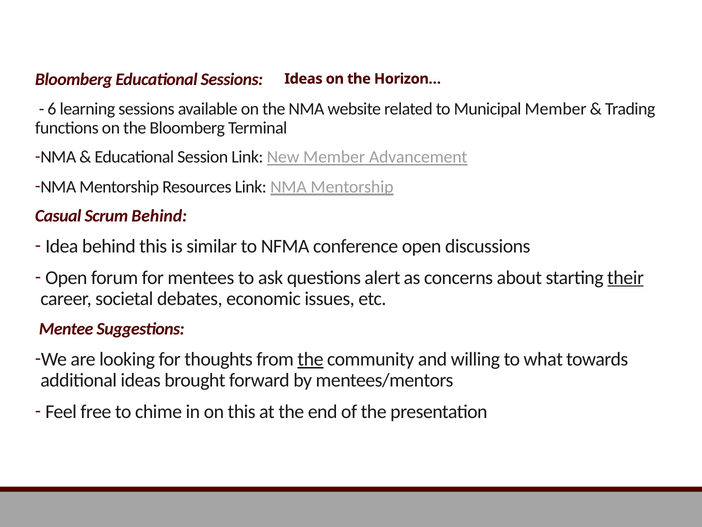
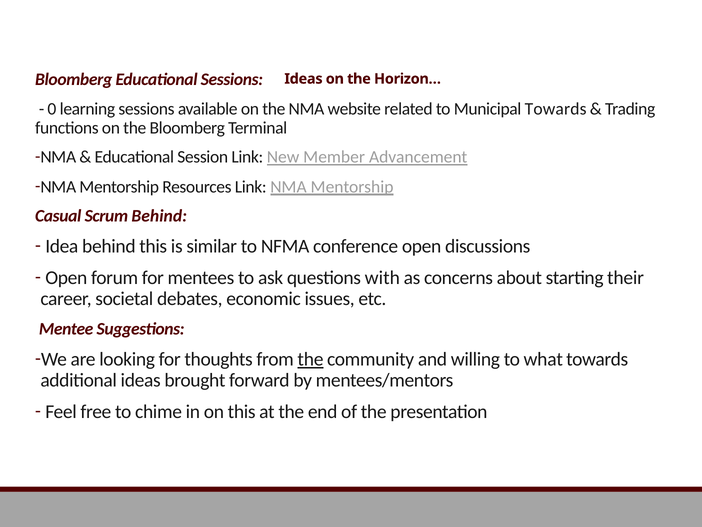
6: 6 -> 0 (52, 109)
Municipal Member: Member -> Towards (556, 109)
alert: alert -> with (382, 277)
their underline: present -> none (626, 277)
